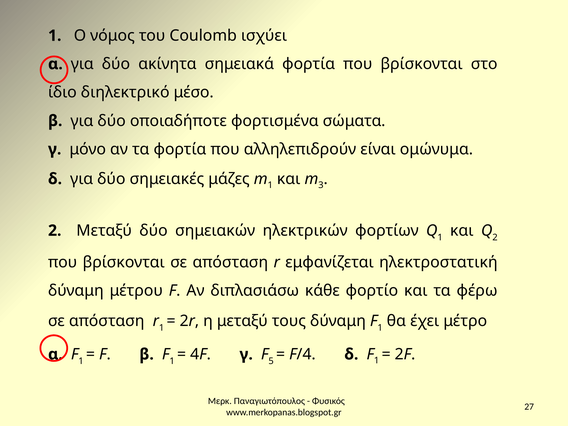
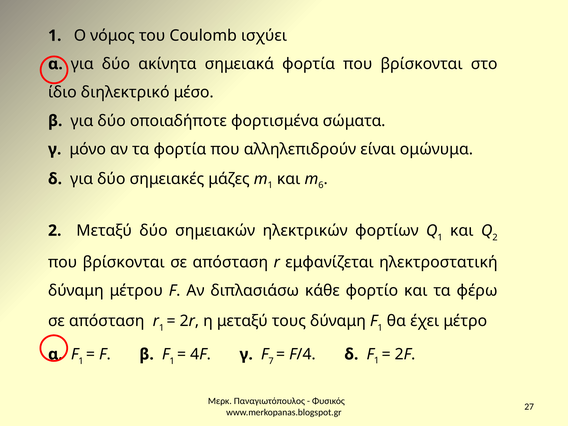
3: 3 -> 6 (321, 185)
5: 5 -> 7 (271, 361)
